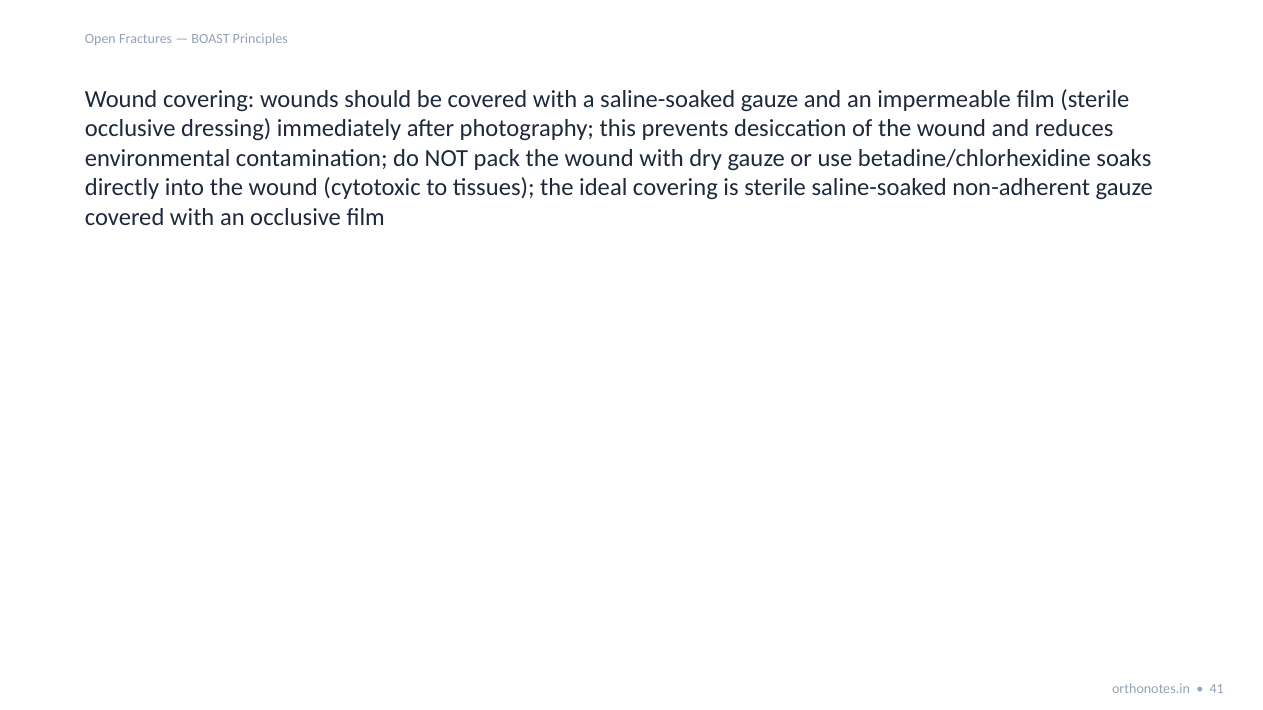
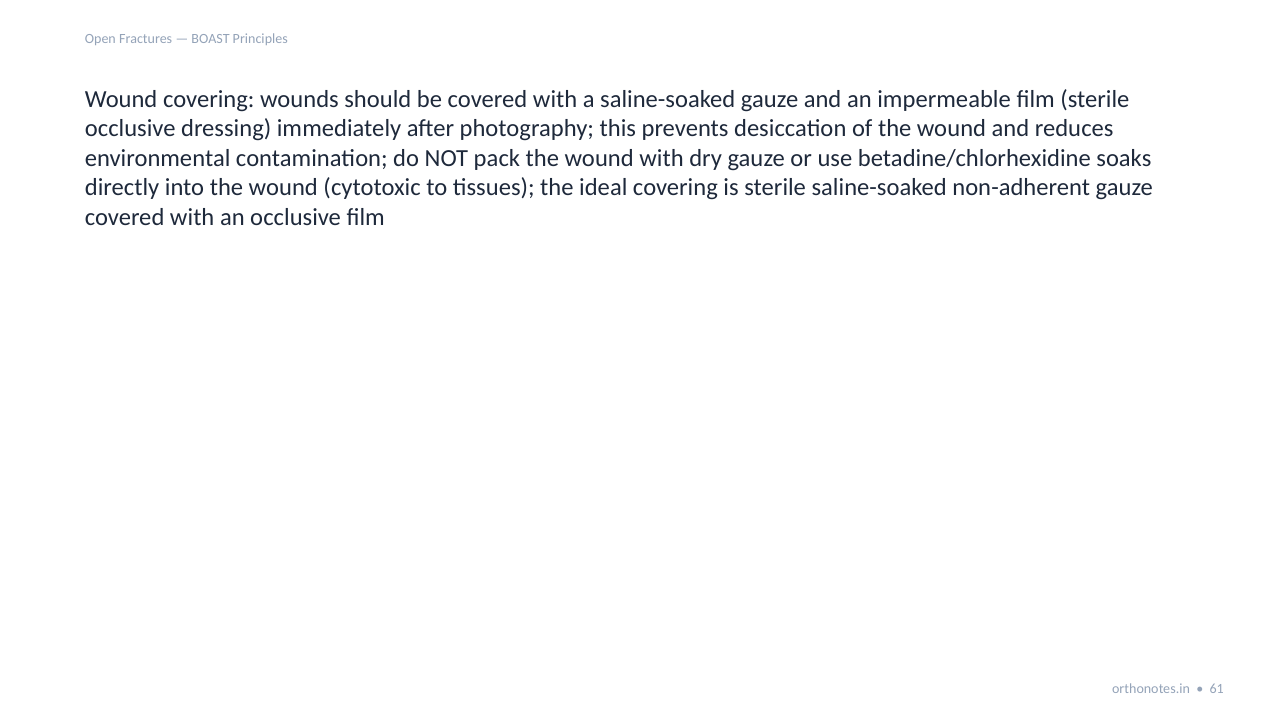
41: 41 -> 61 (1217, 689)
